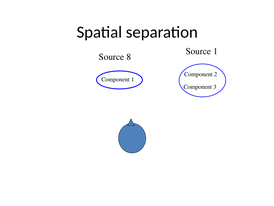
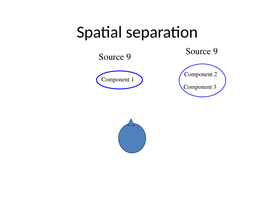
1: 1 -> 9 (216, 51)
8: 8 -> 9 (129, 57)
